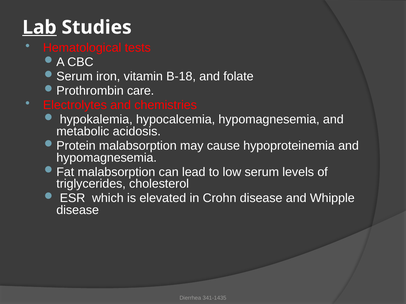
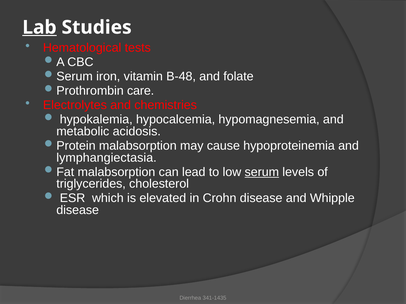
B-18: B-18 -> B-48 (181, 77)
hypomagnesemia: hypomagnesemia -> lymphangiectasia (107, 158)
serum underline: none -> present (262, 172)
